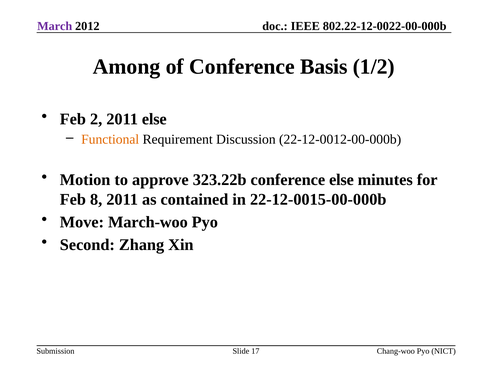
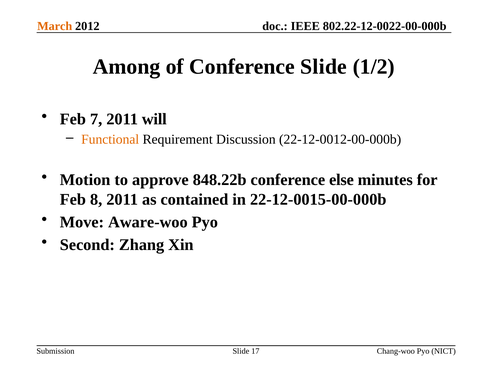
March colour: purple -> orange (55, 26)
Conference Basis: Basis -> Slide (324, 67)
2: 2 -> 7 (96, 119)
2011 else: else -> will (154, 119)
323.22b: 323.22b -> 848.22b (220, 180)
March-woo: March-woo -> Aware-woo (148, 222)
